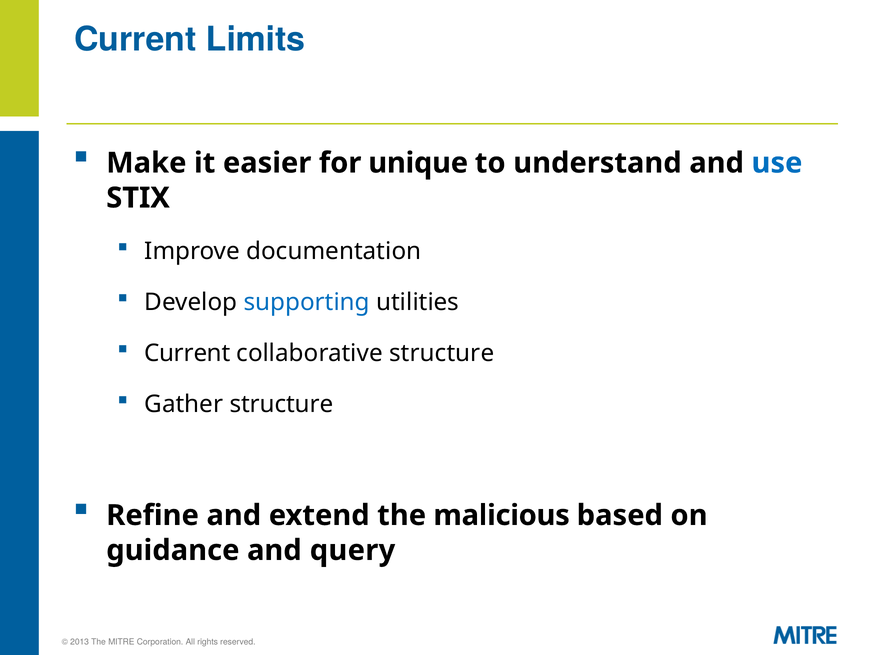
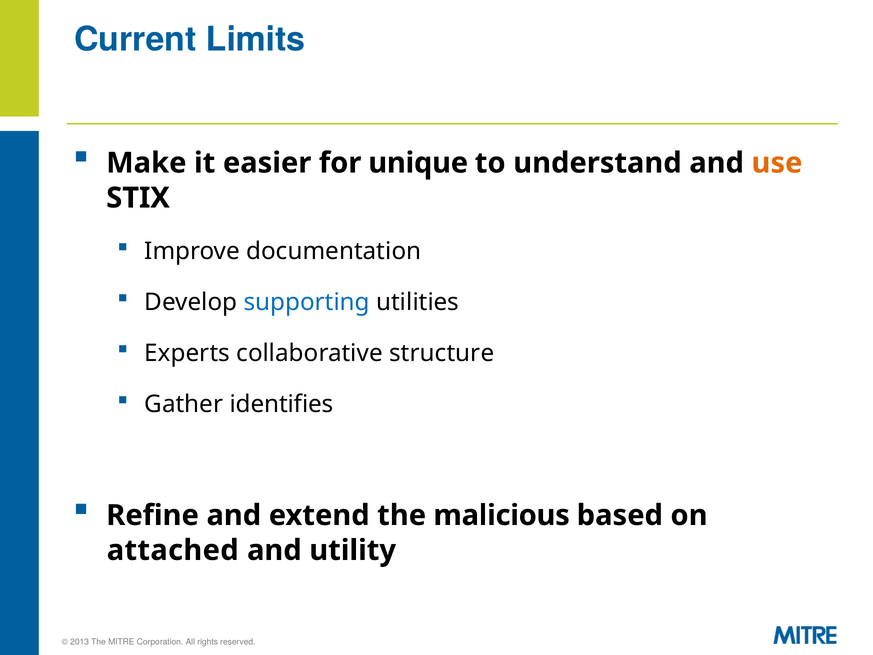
use colour: blue -> orange (777, 163)
Current: Current -> Experts (187, 353)
Gather structure: structure -> identifies (282, 404)
guidance: guidance -> attached (173, 550)
query: query -> utility (353, 550)
